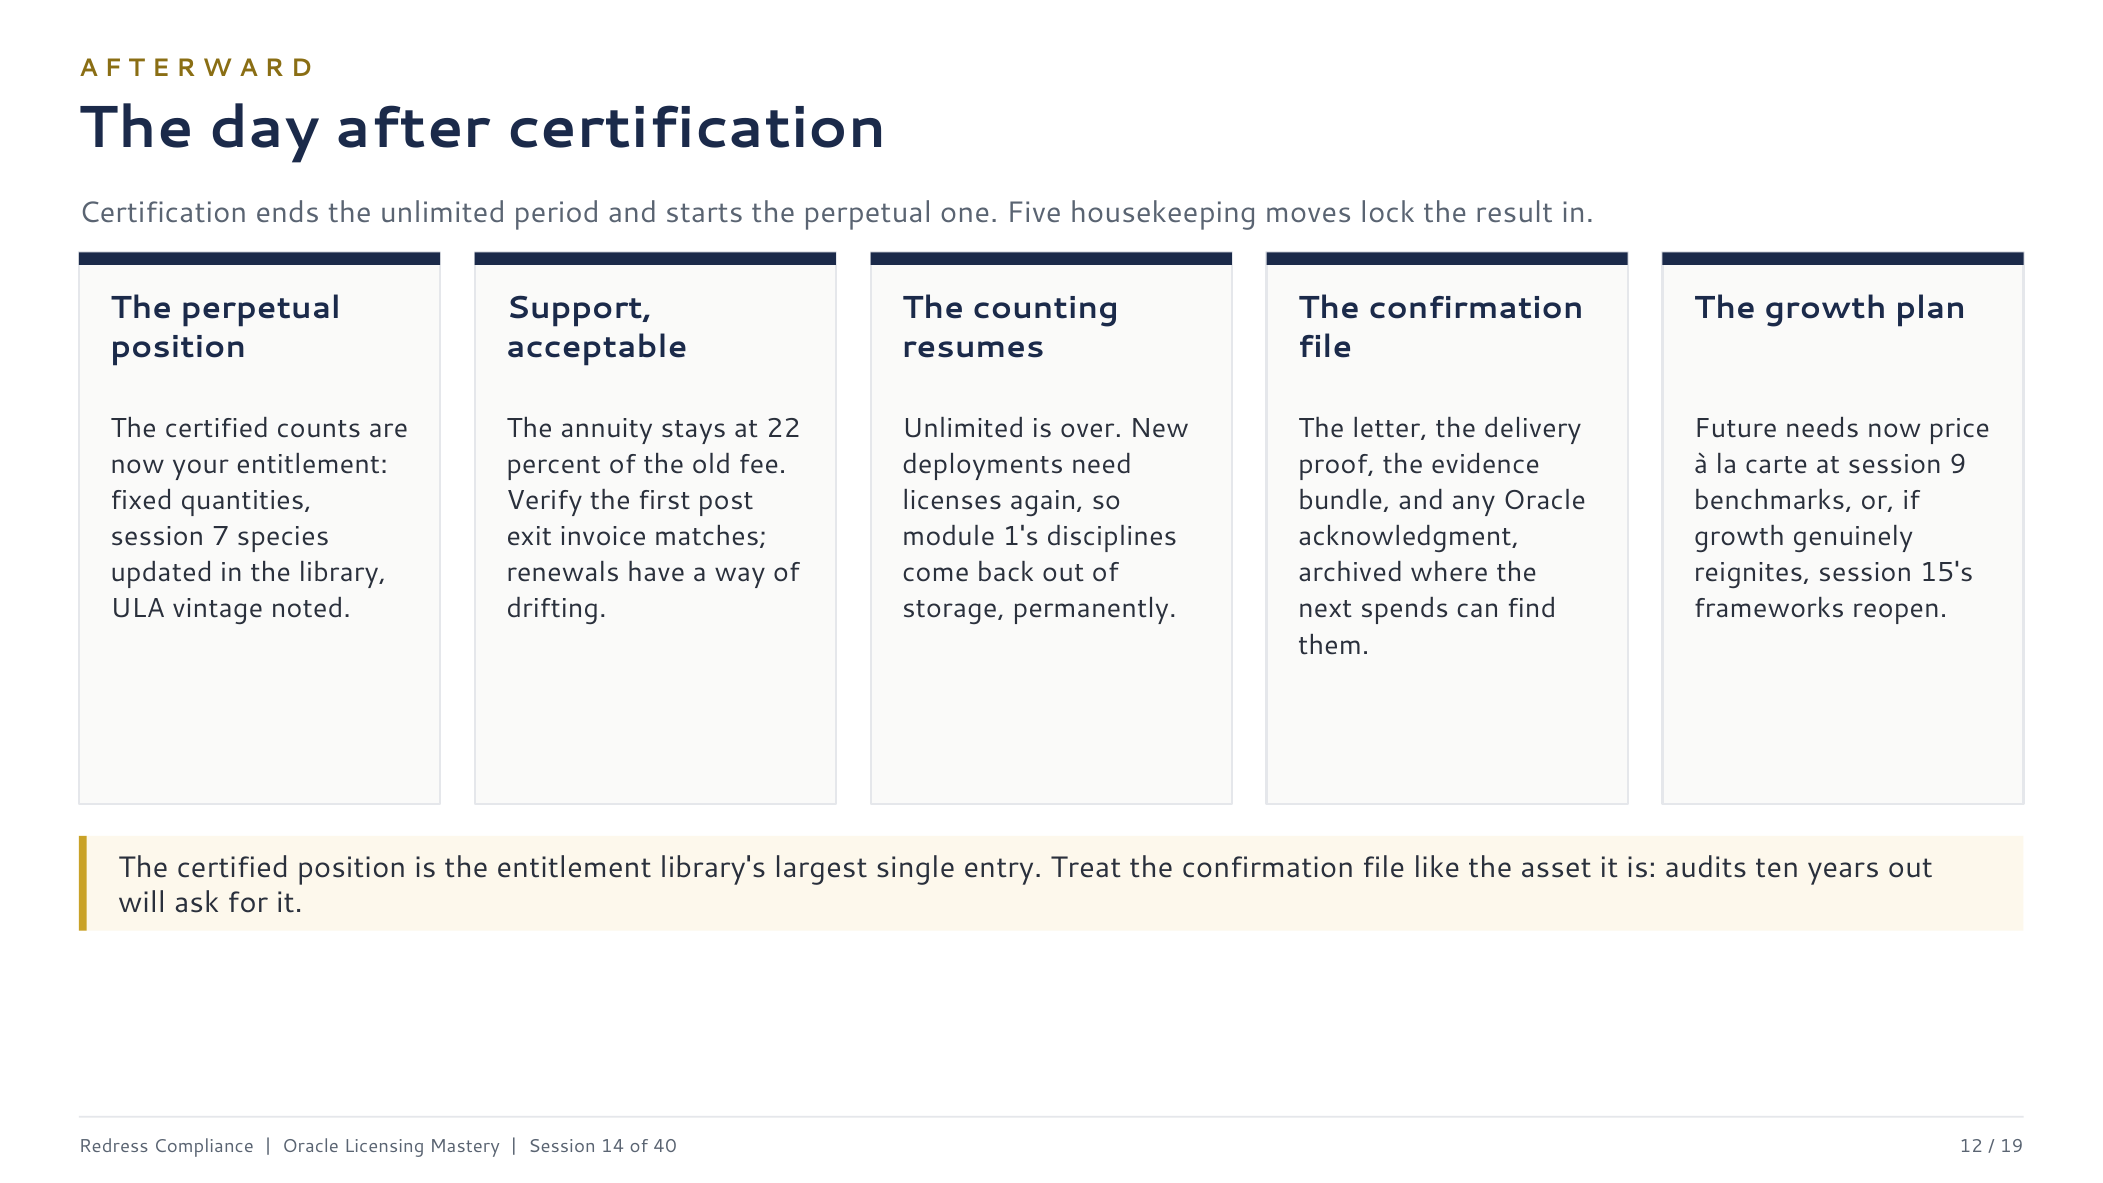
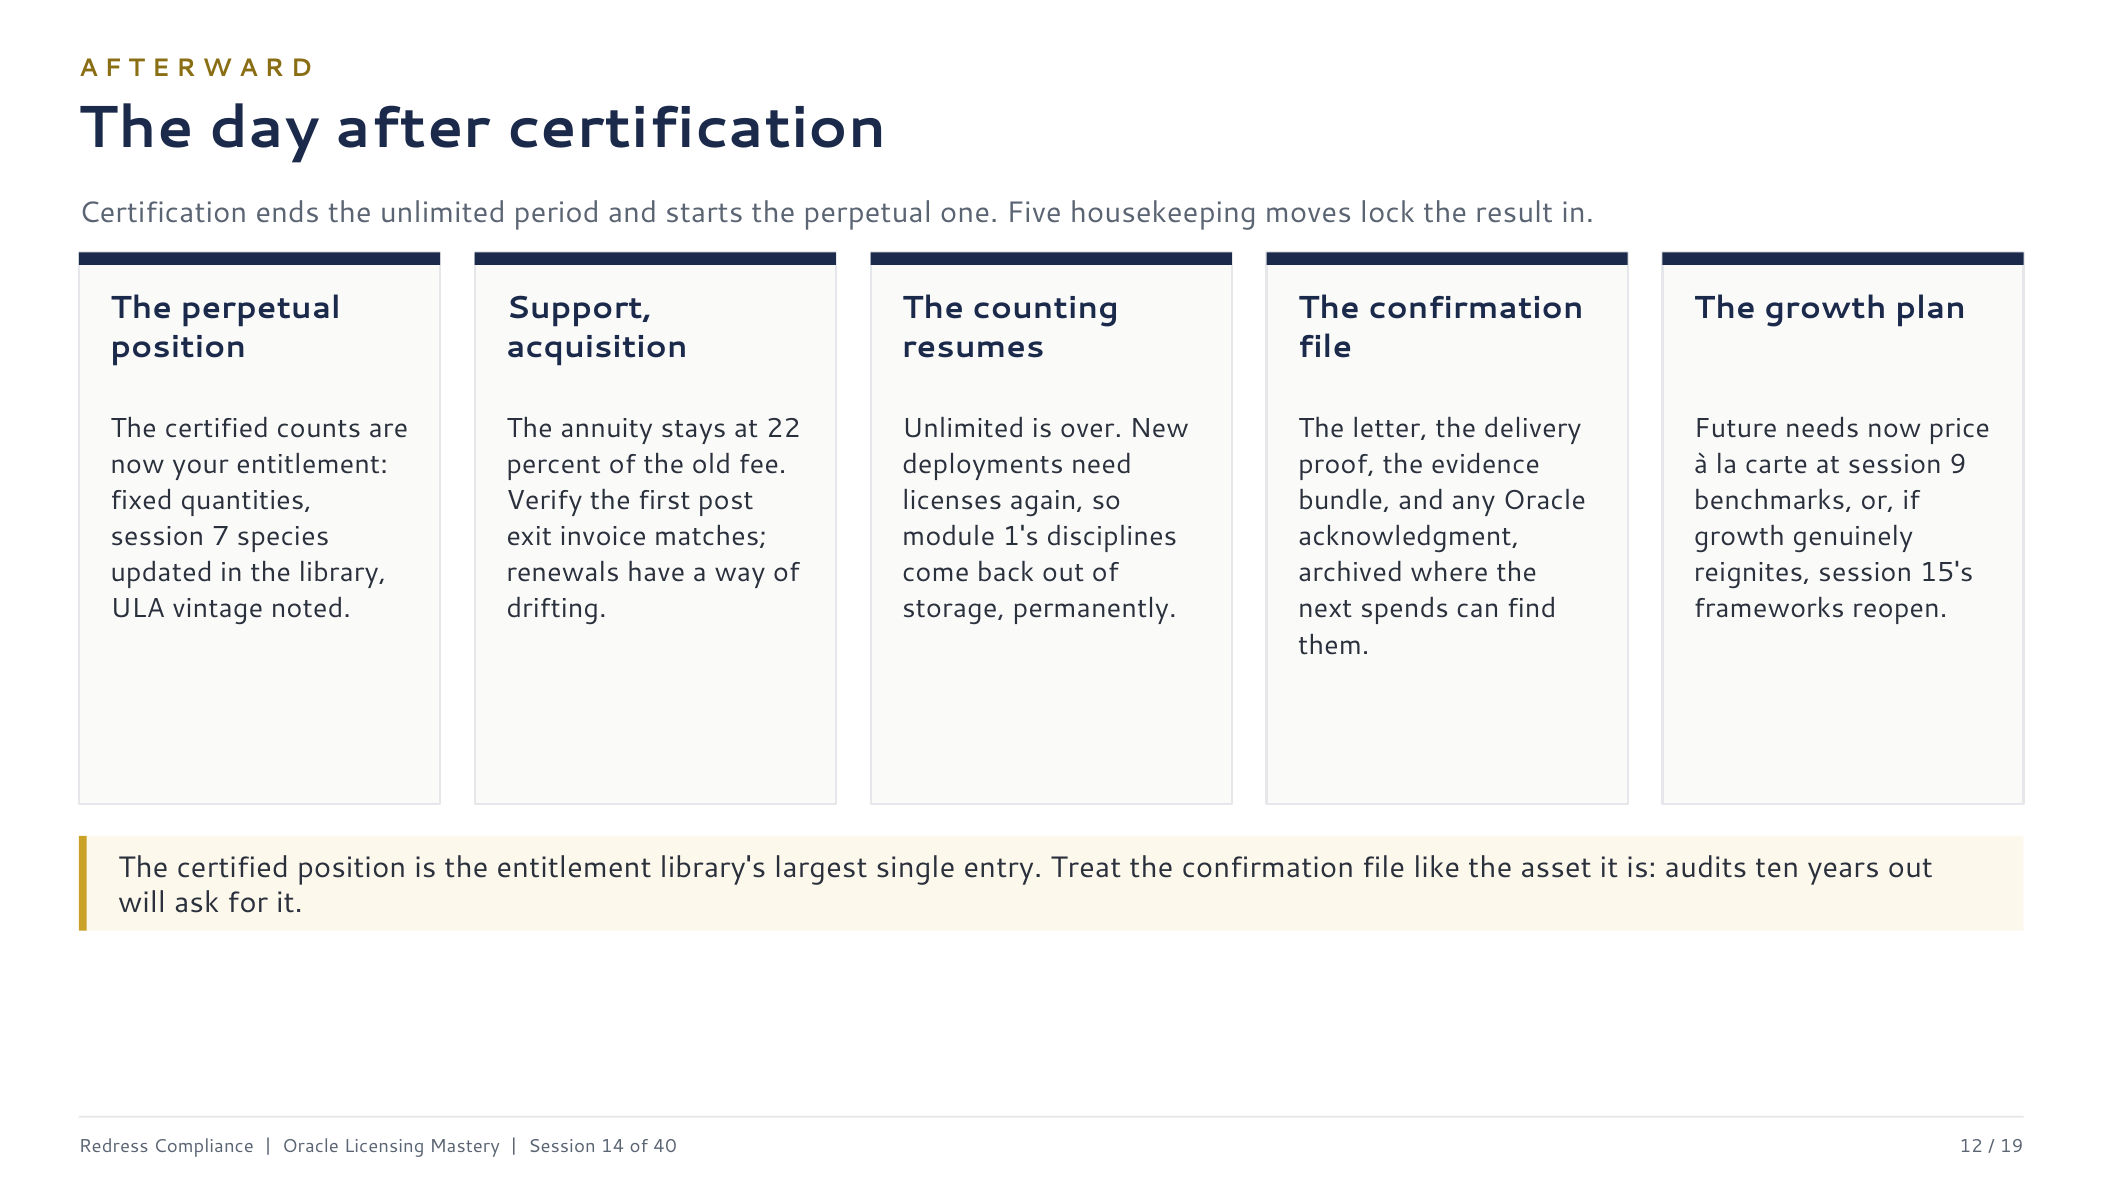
acceptable: acceptable -> acquisition (597, 346)
